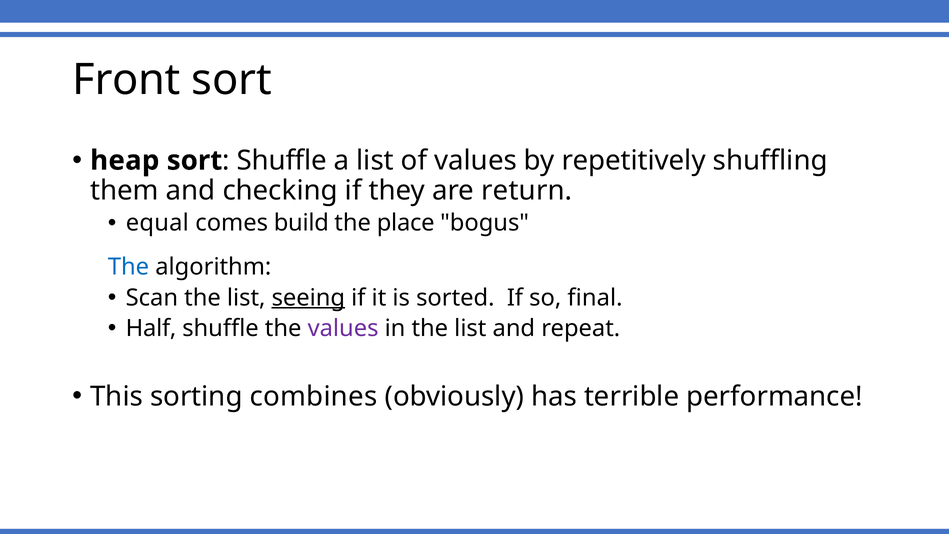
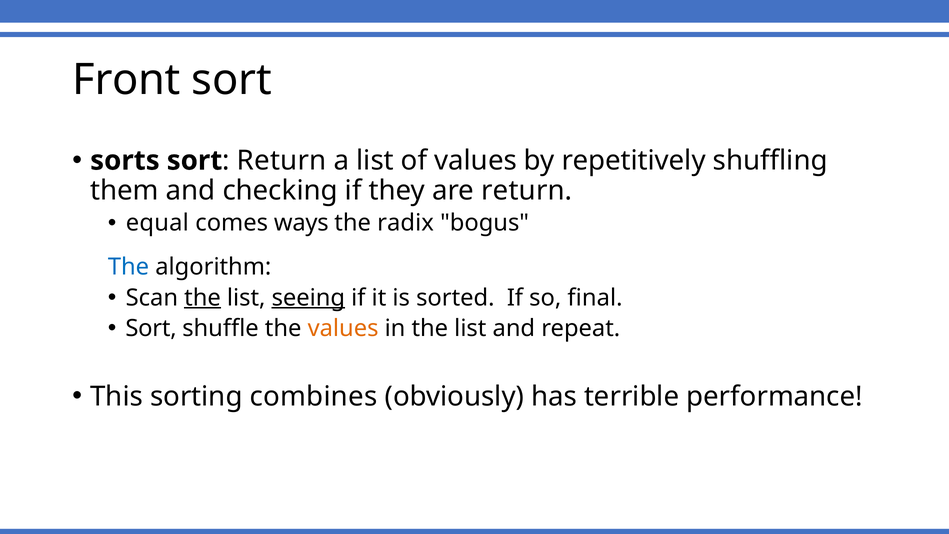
heap: heap -> sorts (125, 160)
Shuffle: Shuffle -> Return (282, 160)
build: build -> ways (301, 223)
place: place -> radix (406, 223)
the underline: none -> present (202, 298)
Half: Half -> Sort (151, 328)
values colour: purple -> orange (343, 328)
